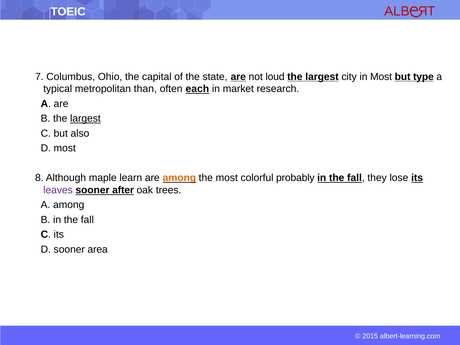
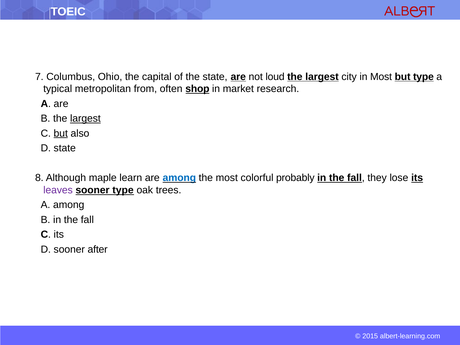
than: than -> from (145, 89)
each: each -> shop (197, 89)
but underline: none -> present (61, 133)
D most: most -> state (65, 148)
among colour: orange -> blue (179, 178)
sooner after: after -> type (123, 190)
area: area -> after (98, 249)
